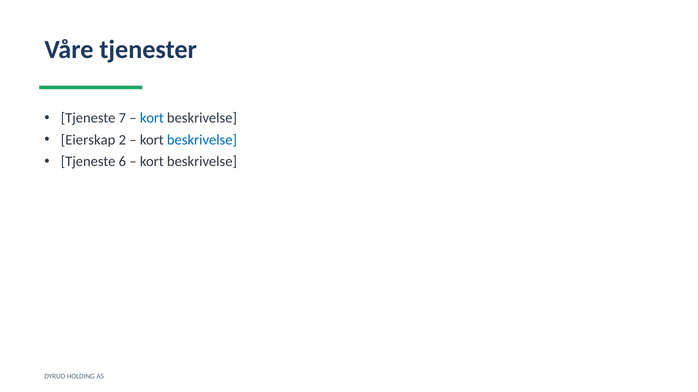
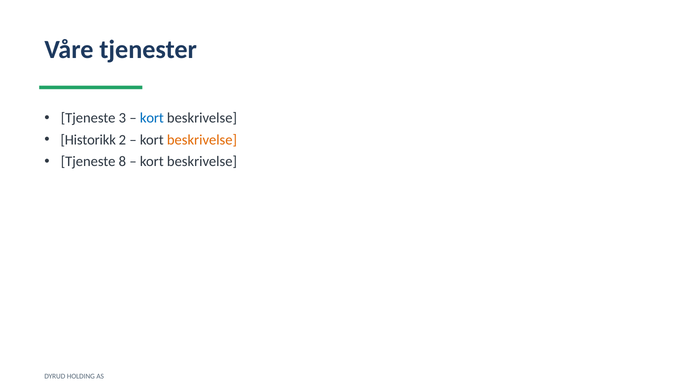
7: 7 -> 3 (122, 118)
Eierskap: Eierskap -> Historikk (88, 140)
beskrivelse colour: blue -> orange (202, 140)
6: 6 -> 8 (122, 162)
